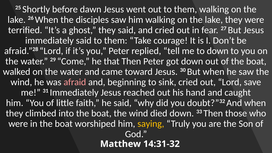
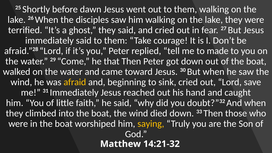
to down: down -> made (218, 51)
afraid colour: pink -> yellow (75, 82)
14:31-32: 14:31-32 -> 14:21-32 (162, 144)
